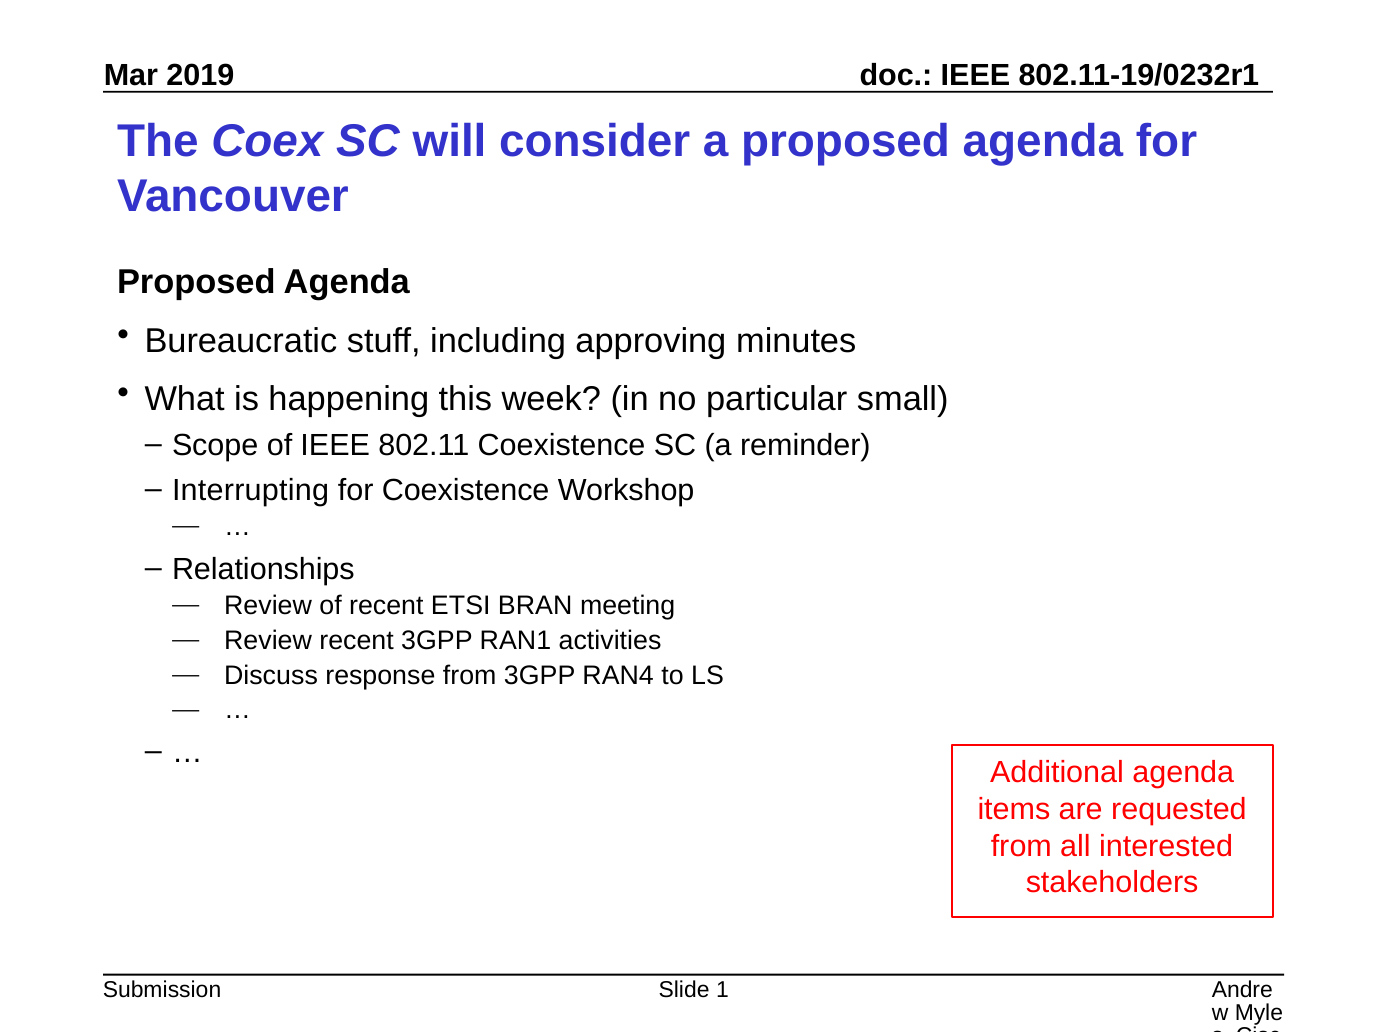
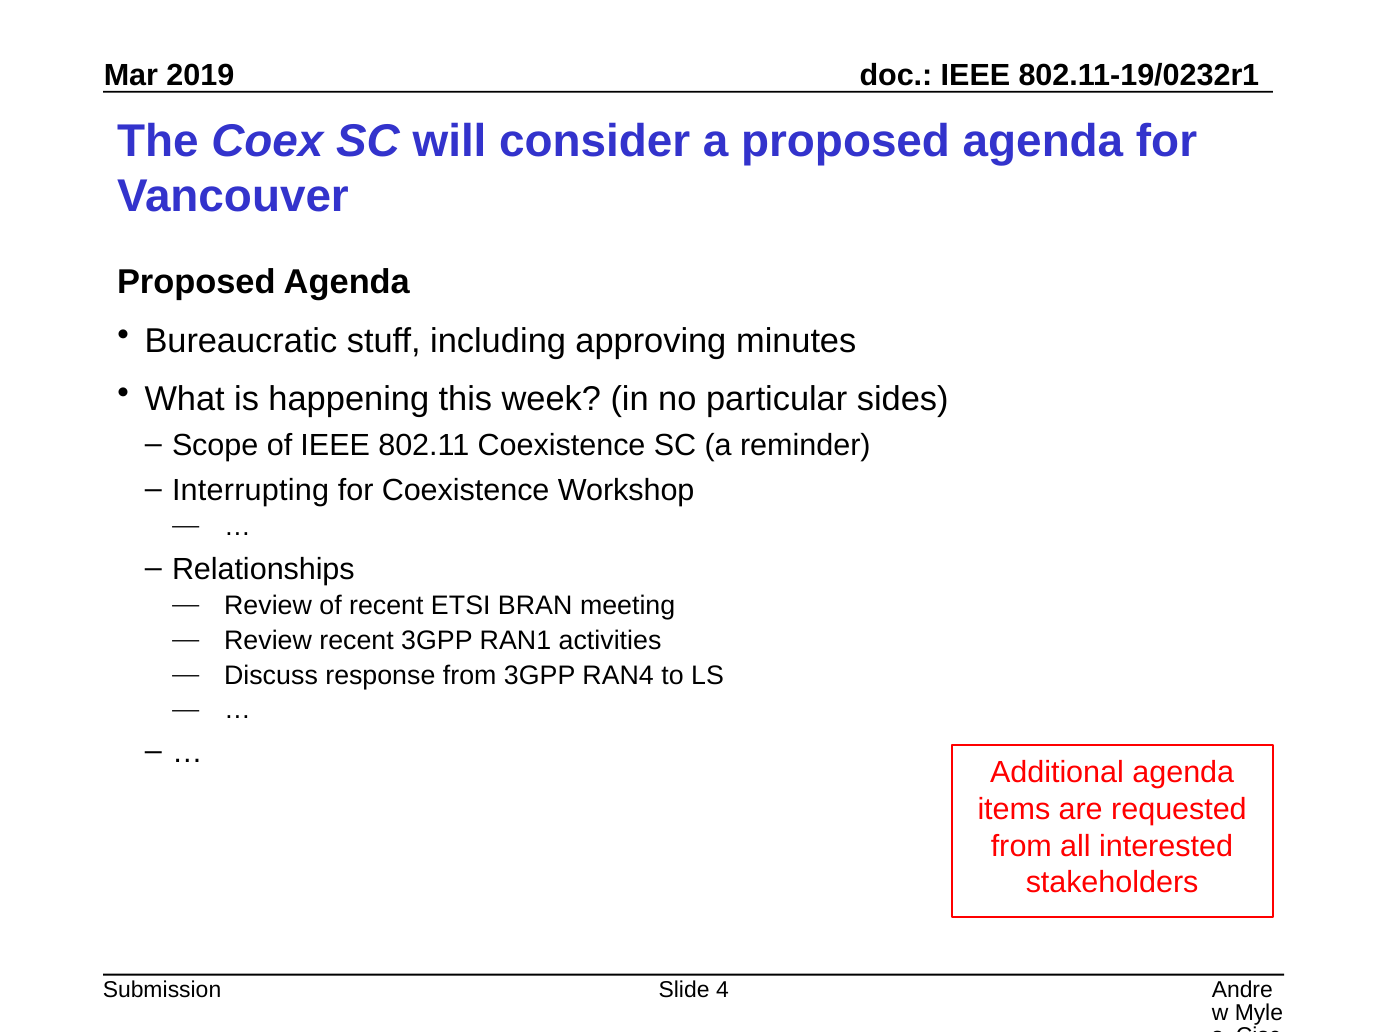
small: small -> sides (903, 399)
1: 1 -> 4 (722, 990)
